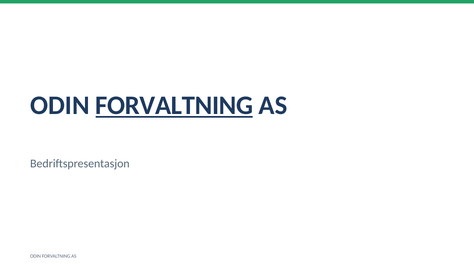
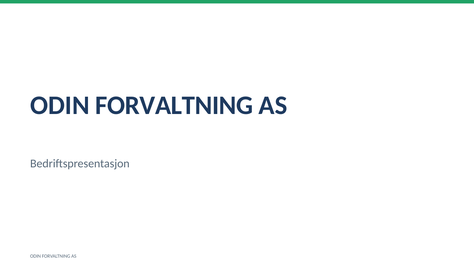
FORVALTNING underline: present -> none (174, 105)
